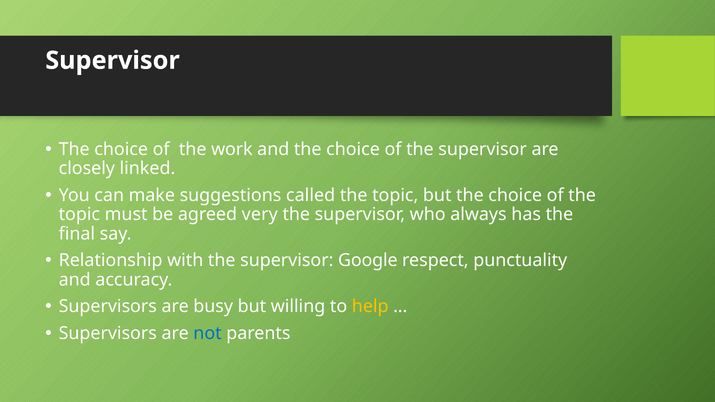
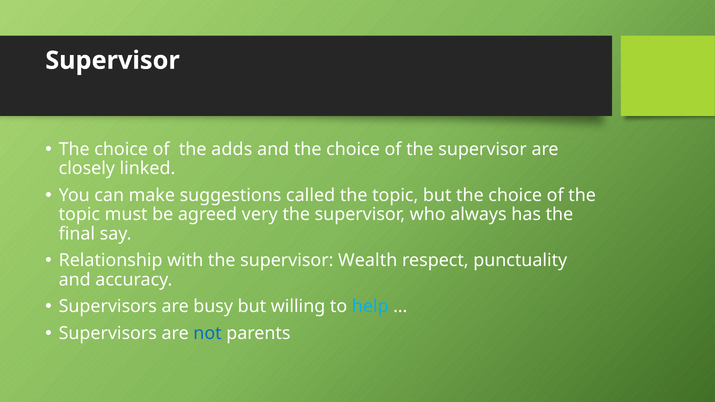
work: work -> adds (232, 149)
Google: Google -> Wealth (368, 261)
help colour: yellow -> light blue (370, 307)
